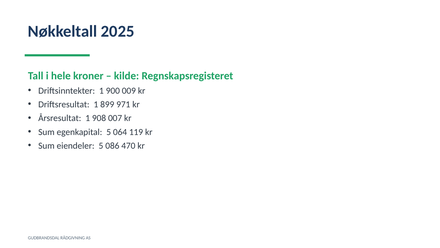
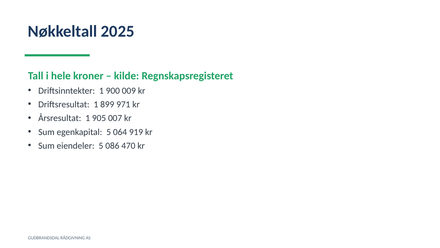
908: 908 -> 905 (99, 118)
119: 119 -> 919 (136, 132)
